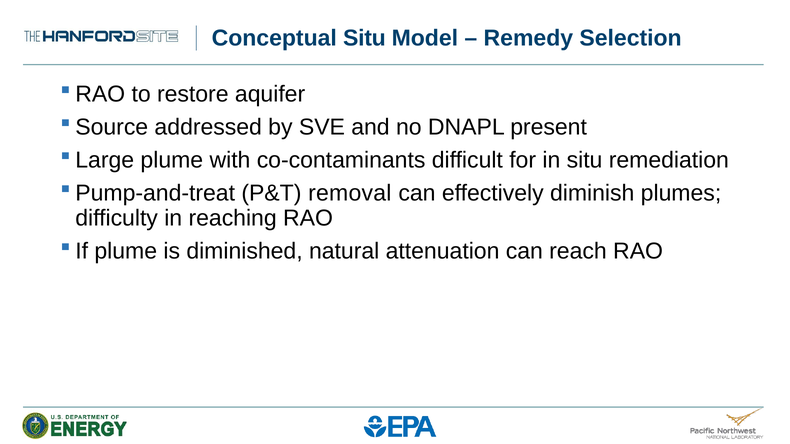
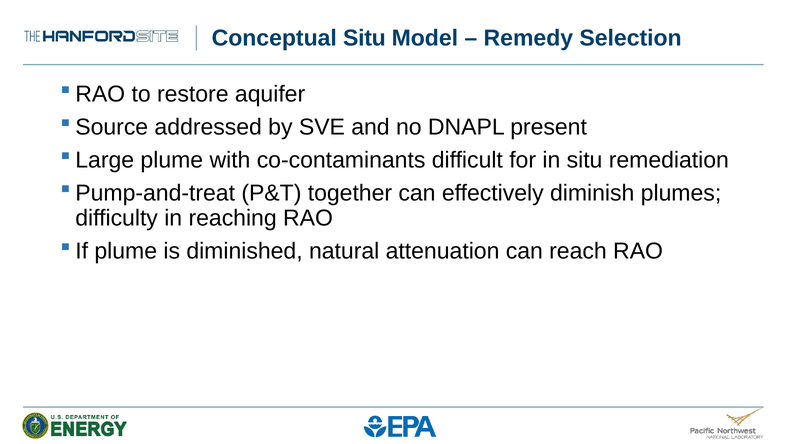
removal: removal -> together (350, 193)
